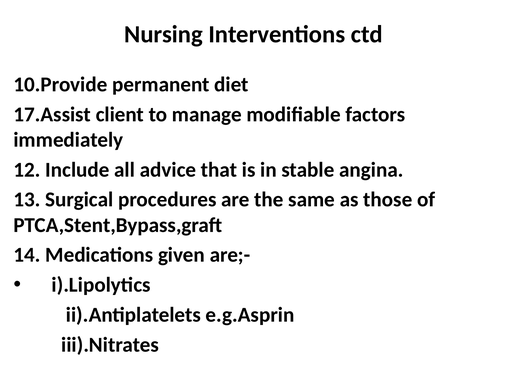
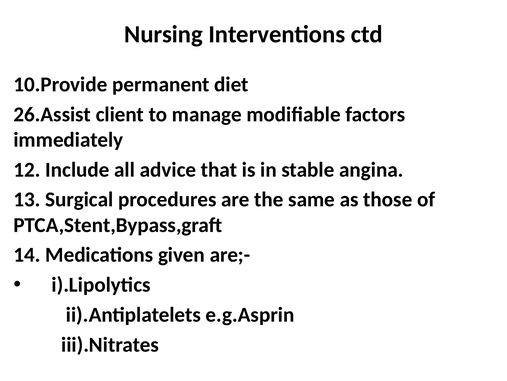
17.Assist: 17.Assist -> 26.Assist (52, 114)
